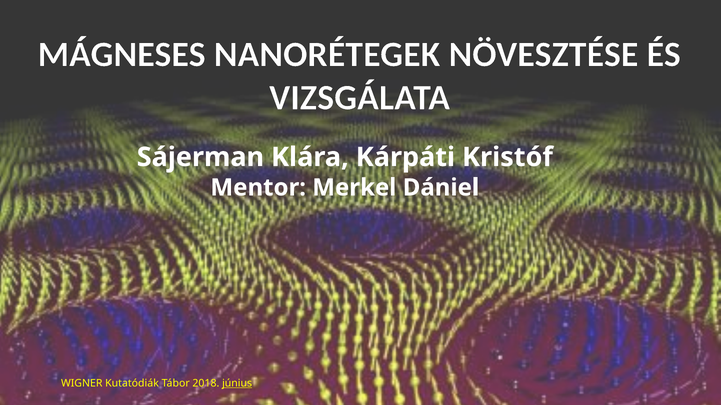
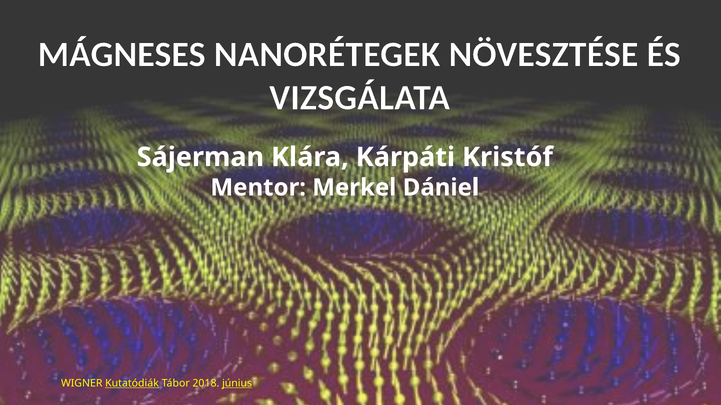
Kutatódiák underline: none -> present (132, 384)
